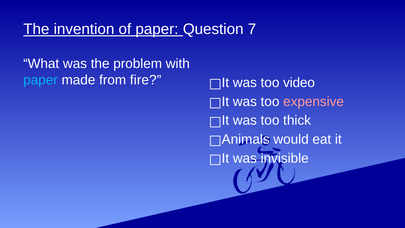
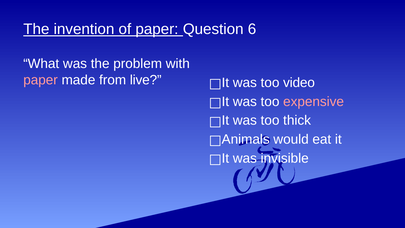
7: 7 -> 6 (252, 29)
paper colour: light blue -> pink (41, 80)
fire: fire -> live (146, 80)
